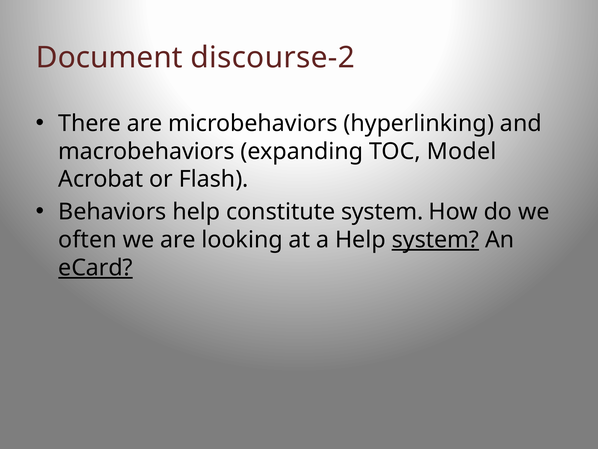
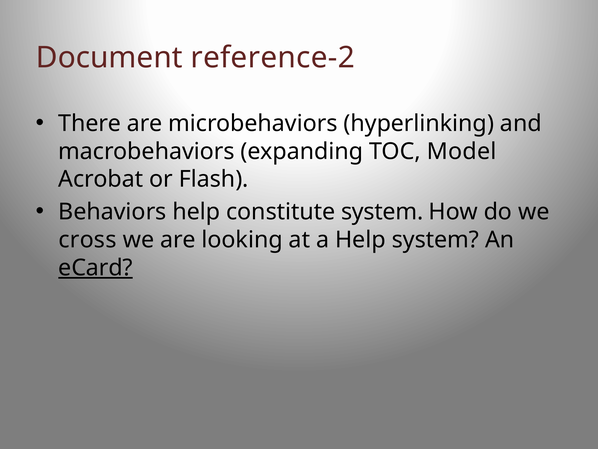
discourse-2: discourse-2 -> reference-2 (273, 57)
often: often -> cross (87, 240)
system underline: present -> none (435, 240)
